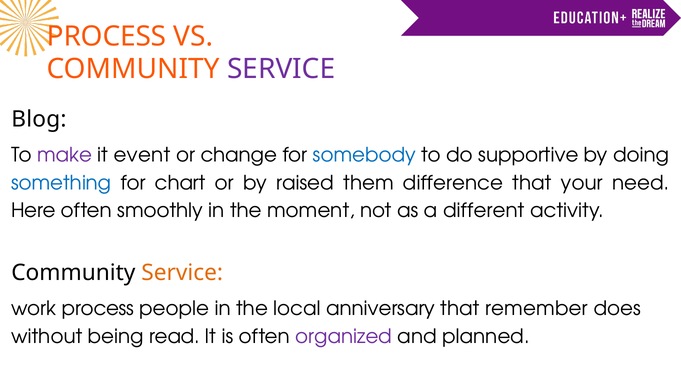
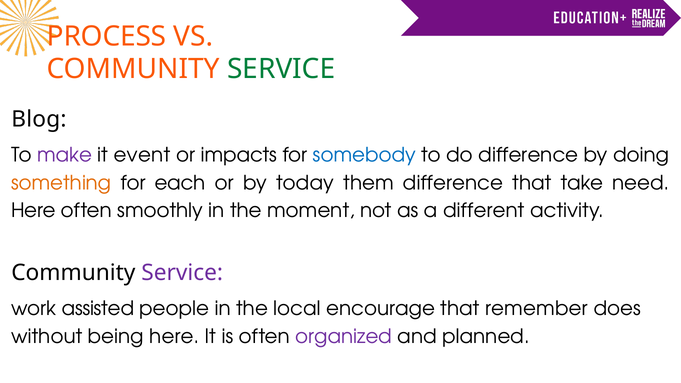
SERVICE colour: purple -> green (281, 69)
change: change -> impacts (239, 155)
do supportive: supportive -> difference (528, 155)
something colour: blue -> orange (61, 183)
chart: chart -> each (180, 183)
raised: raised -> today (305, 183)
your: your -> take (582, 183)
Service colour: orange -> purple (182, 273)
work process: process -> assisted (98, 309)
anniversary: anniversary -> encourage (381, 309)
being read: read -> here (174, 337)
